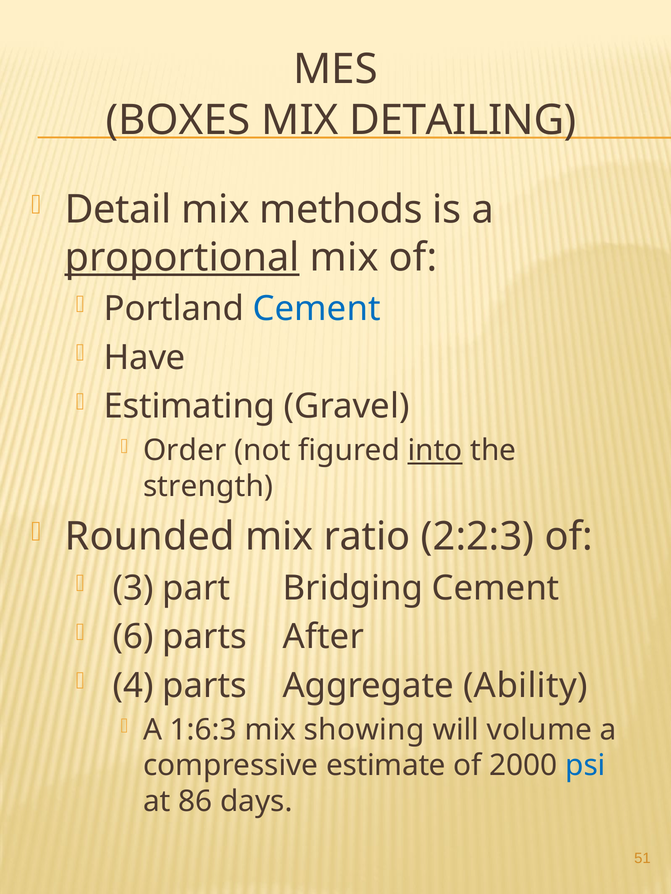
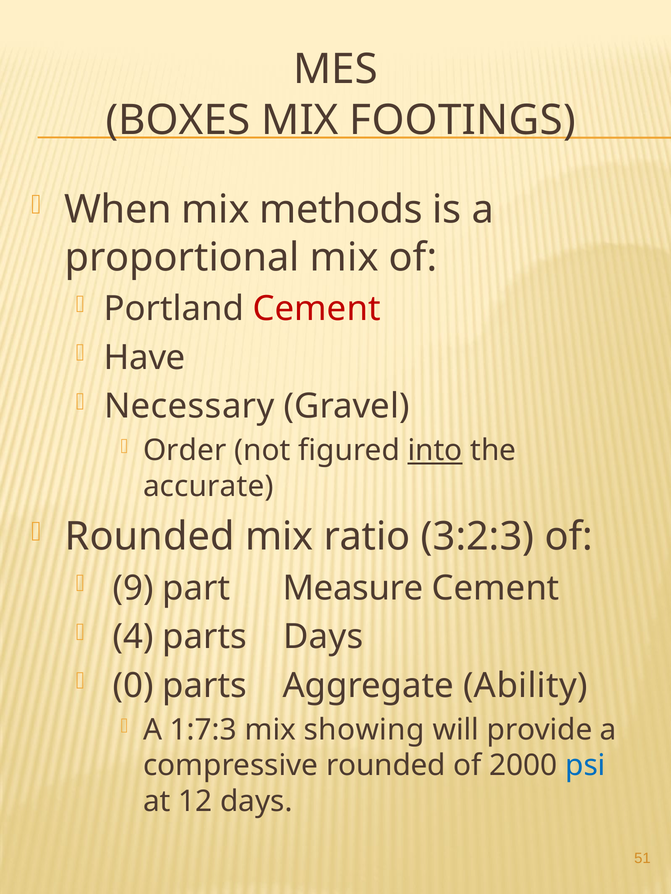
DETAILING: DETAILING -> FOOTINGS (463, 120)
Detail: Detail -> When (118, 210)
proportional underline: present -> none (182, 258)
Cement colour: blue -> red (317, 309)
Estimating: Estimating -> Necessary (189, 407)
strength: strength -> accurate (208, 487)
2:2:3: 2:2:3 -> 3:2:3 (478, 537)
3: 3 -> 9 (133, 589)
Bridging: Bridging -> Measure (353, 589)
6: 6 -> 4 (133, 637)
parts After: After -> Days (323, 637)
4: 4 -> 0 (133, 686)
1:6:3: 1:6:3 -> 1:7:3 (203, 730)
volume: volume -> provide (540, 730)
compressive estimate: estimate -> rounded (386, 766)
86: 86 -> 12 (195, 802)
